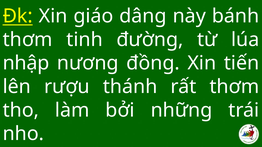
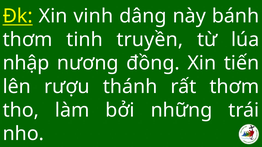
giáo: giáo -> vinh (93, 16)
đường: đường -> truyền (150, 40)
